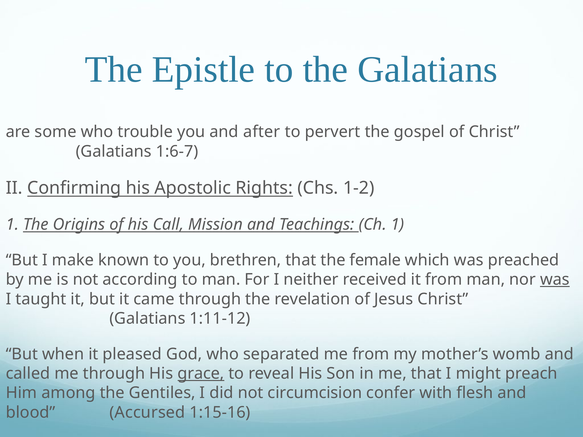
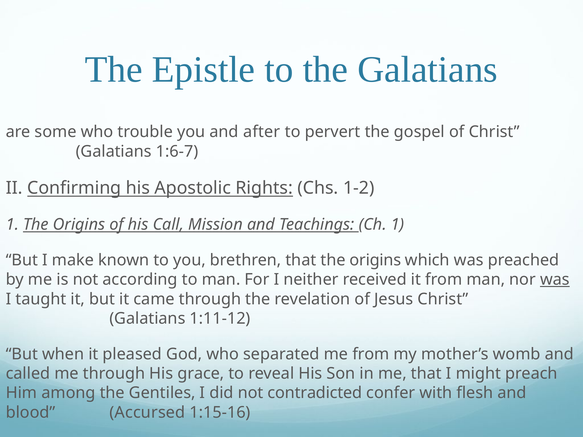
that the female: female -> origins (375, 260)
grace underline: present -> none (201, 374)
circumcision: circumcision -> contradicted (315, 393)
